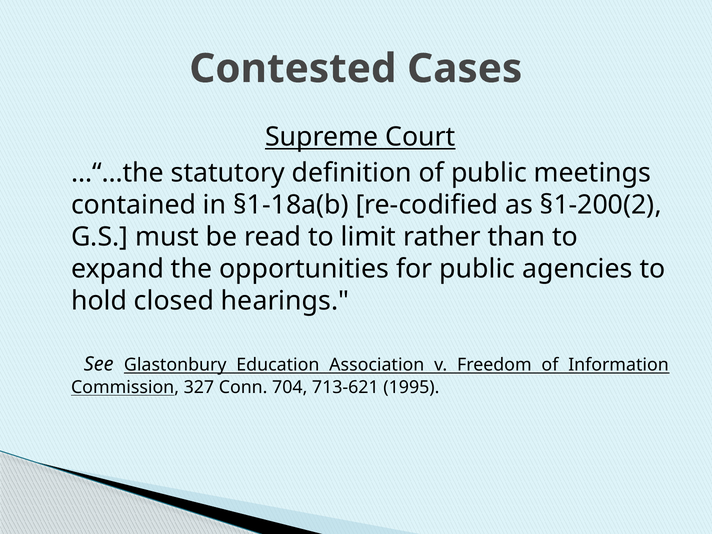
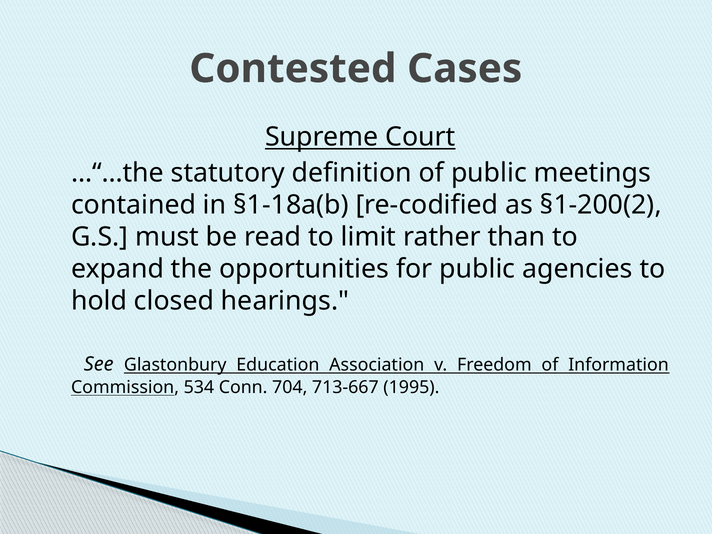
327: 327 -> 534 (199, 387)
713-621: 713-621 -> 713-667 (345, 387)
